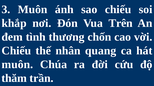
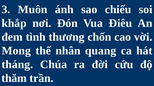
Trên: Trên -> Điêu (120, 23)
Chiếu: Chiếu -> Mong (16, 51)
muôn: muôn -> tháng (17, 65)
